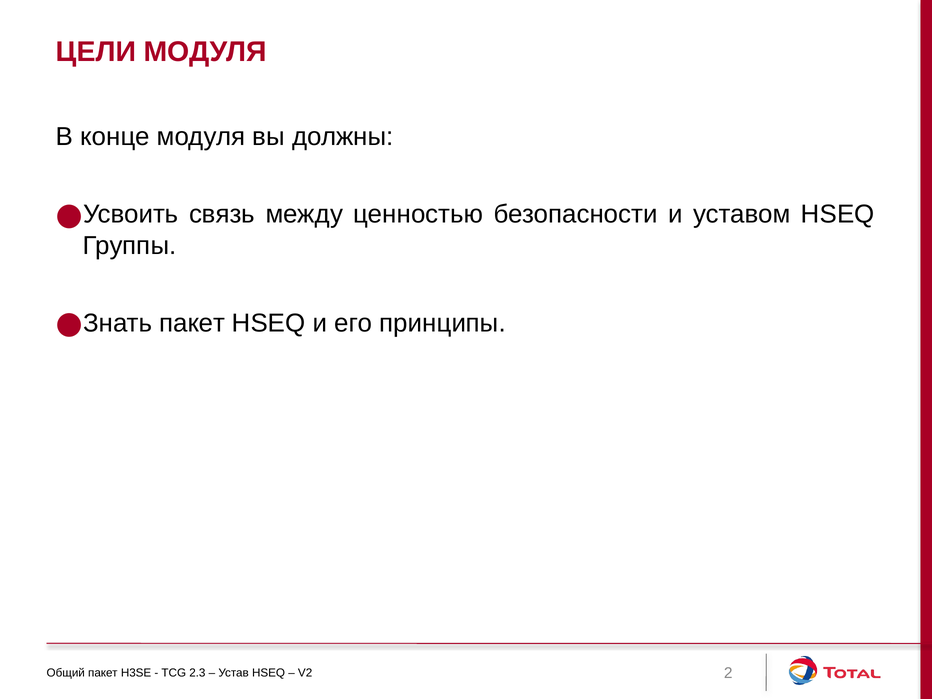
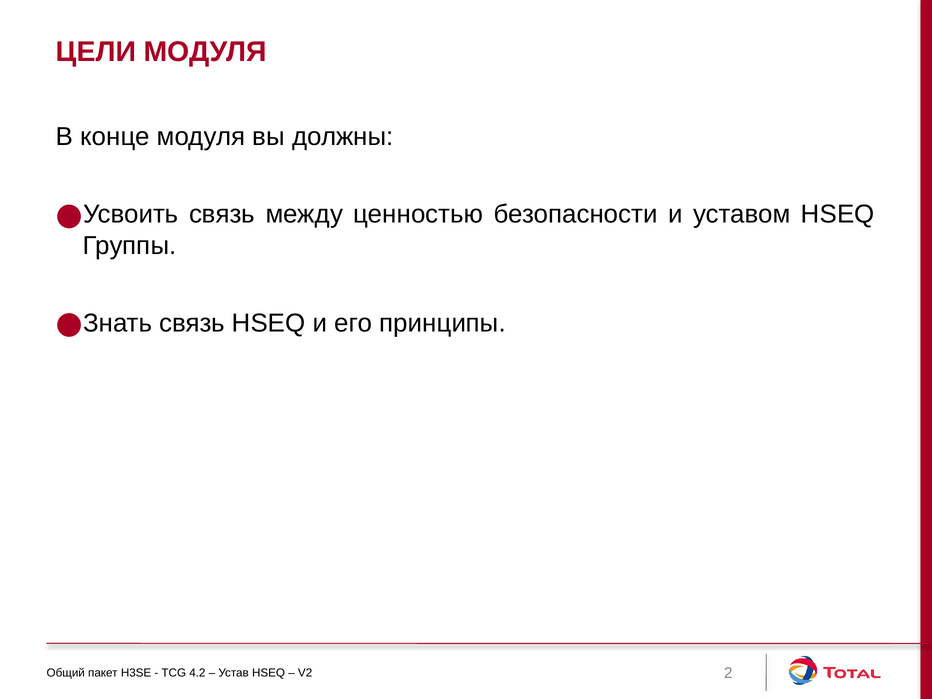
пакет: пакет -> связь (192, 323)
2.3: 2.3 -> 4.2 (197, 673)
